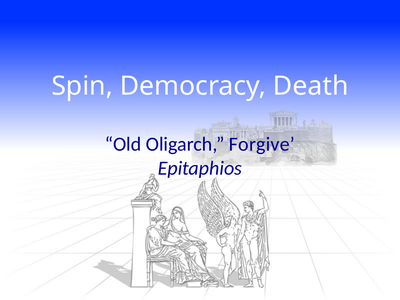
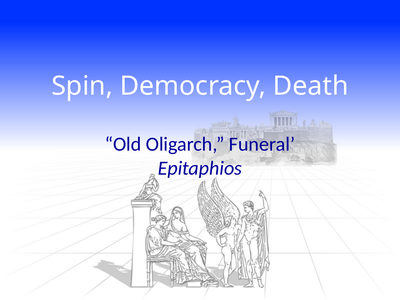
Forgive: Forgive -> Funeral (262, 144)
